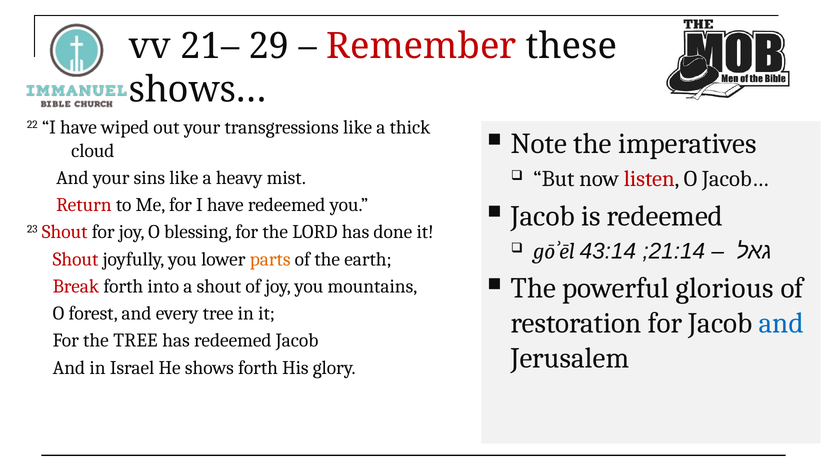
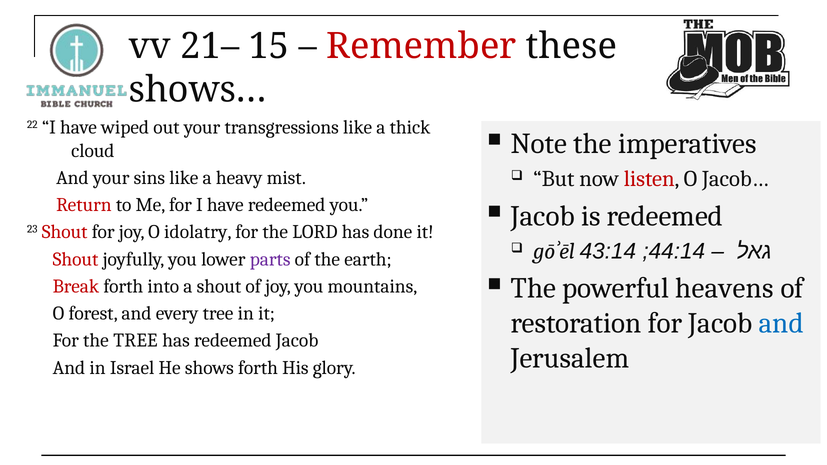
29: 29 -> 15 (269, 46)
blessing: blessing -> idolatry (198, 232)
21:14: 21:14 -> 44:14 (677, 251)
parts colour: orange -> purple (270, 259)
glorious: glorious -> heavens (725, 288)
